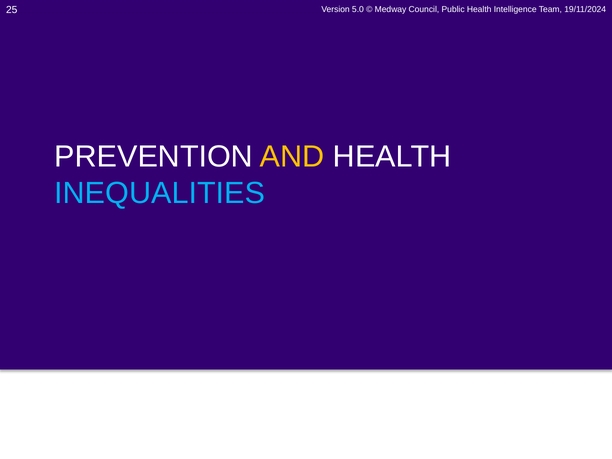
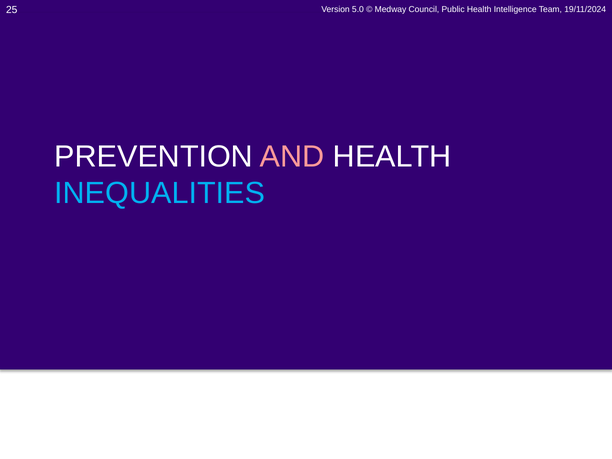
AND colour: yellow -> pink (292, 157)
